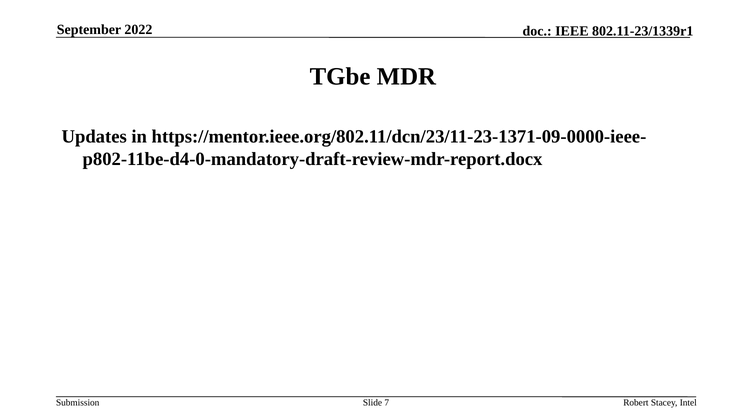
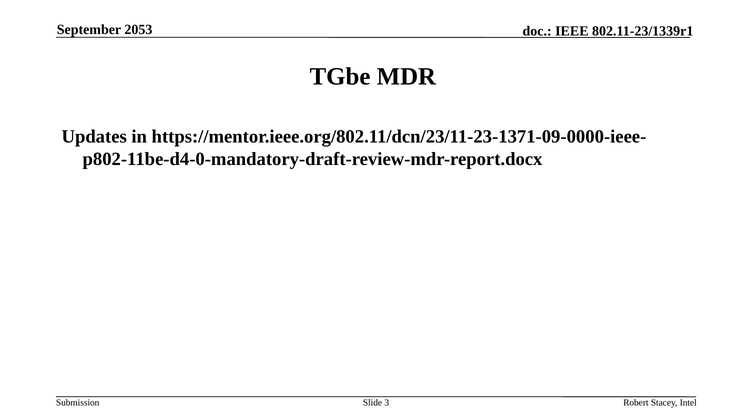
2022: 2022 -> 2053 (138, 30)
7: 7 -> 3 (387, 402)
